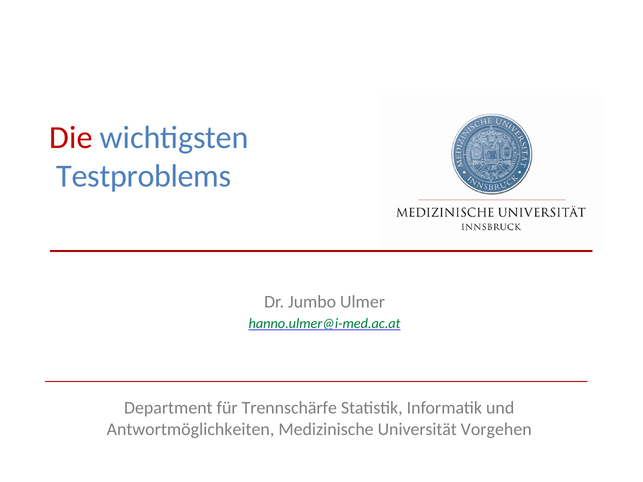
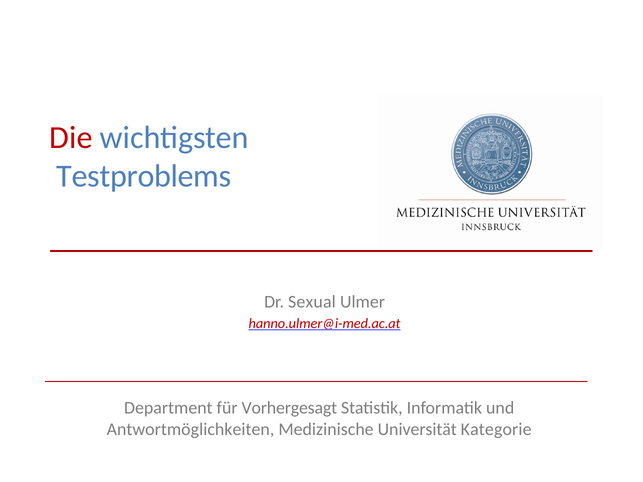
Jumbo: Jumbo -> Sexual (312, 302)
hanno.ulmer@i-med.ac.at colour: green -> red (325, 324)
Trennschärfe: Trennschärfe -> Vorhergesagt (289, 408)
Vorgehen: Vorgehen -> Kategorie (496, 430)
